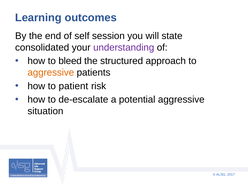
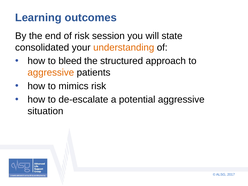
of self: self -> risk (82, 36)
understanding colour: purple -> orange (124, 47)
patient: patient -> mimics (74, 86)
